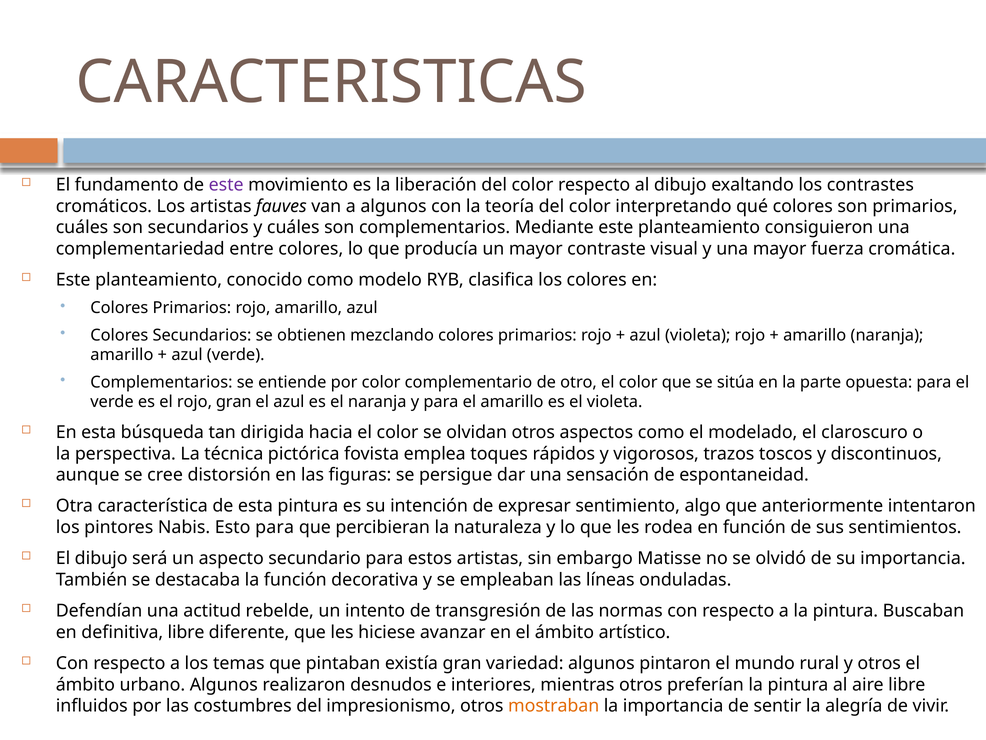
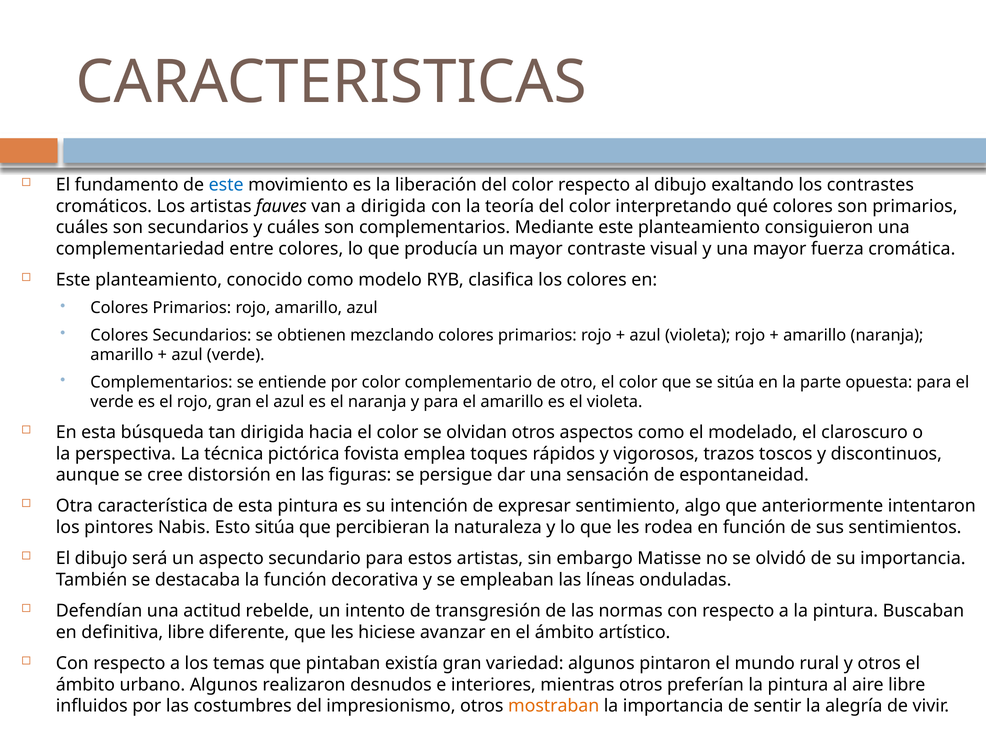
este colour: purple -> blue (226, 185)
a algunos: algunos -> dirigida (393, 206)
Esto para: para -> sitúa (275, 527)
